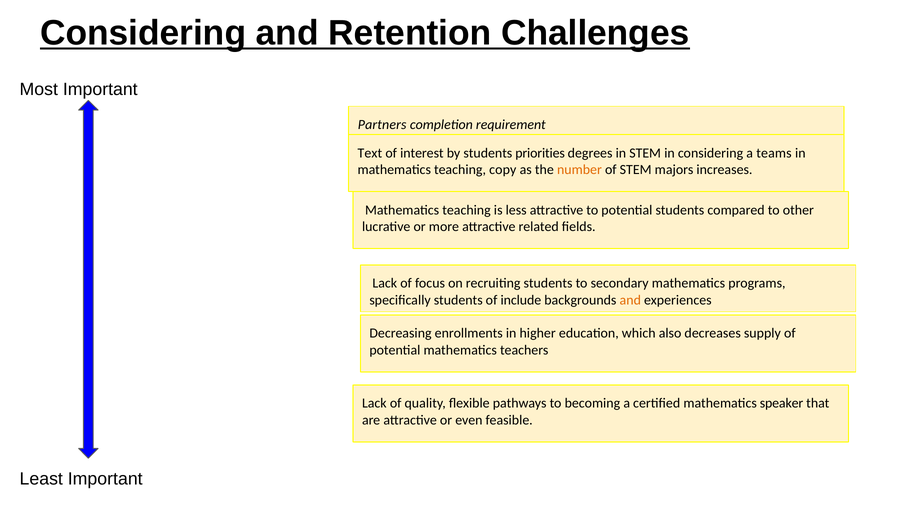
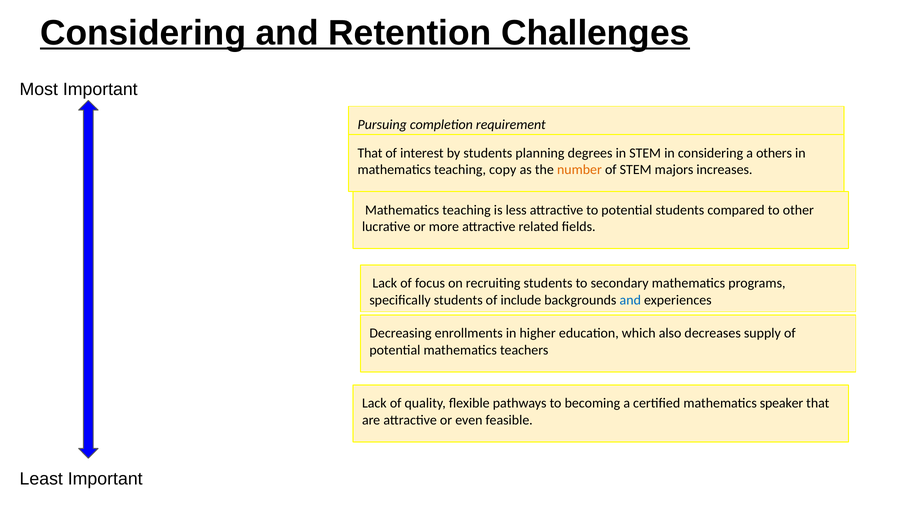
Partners: Partners -> Pursuing (382, 125)
Text: Text -> That (370, 153)
priorities: priorities -> planning (540, 153)
teams: teams -> others (774, 153)
and colour: orange -> blue (630, 300)
